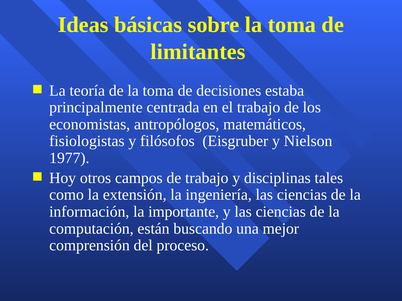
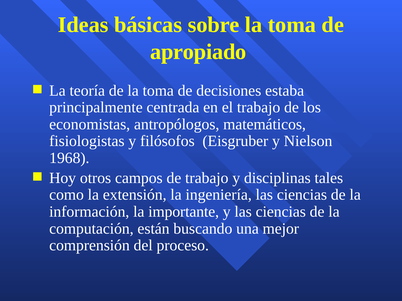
limitantes: limitantes -> apropiado (198, 52)
1977: 1977 -> 1968 (69, 158)
